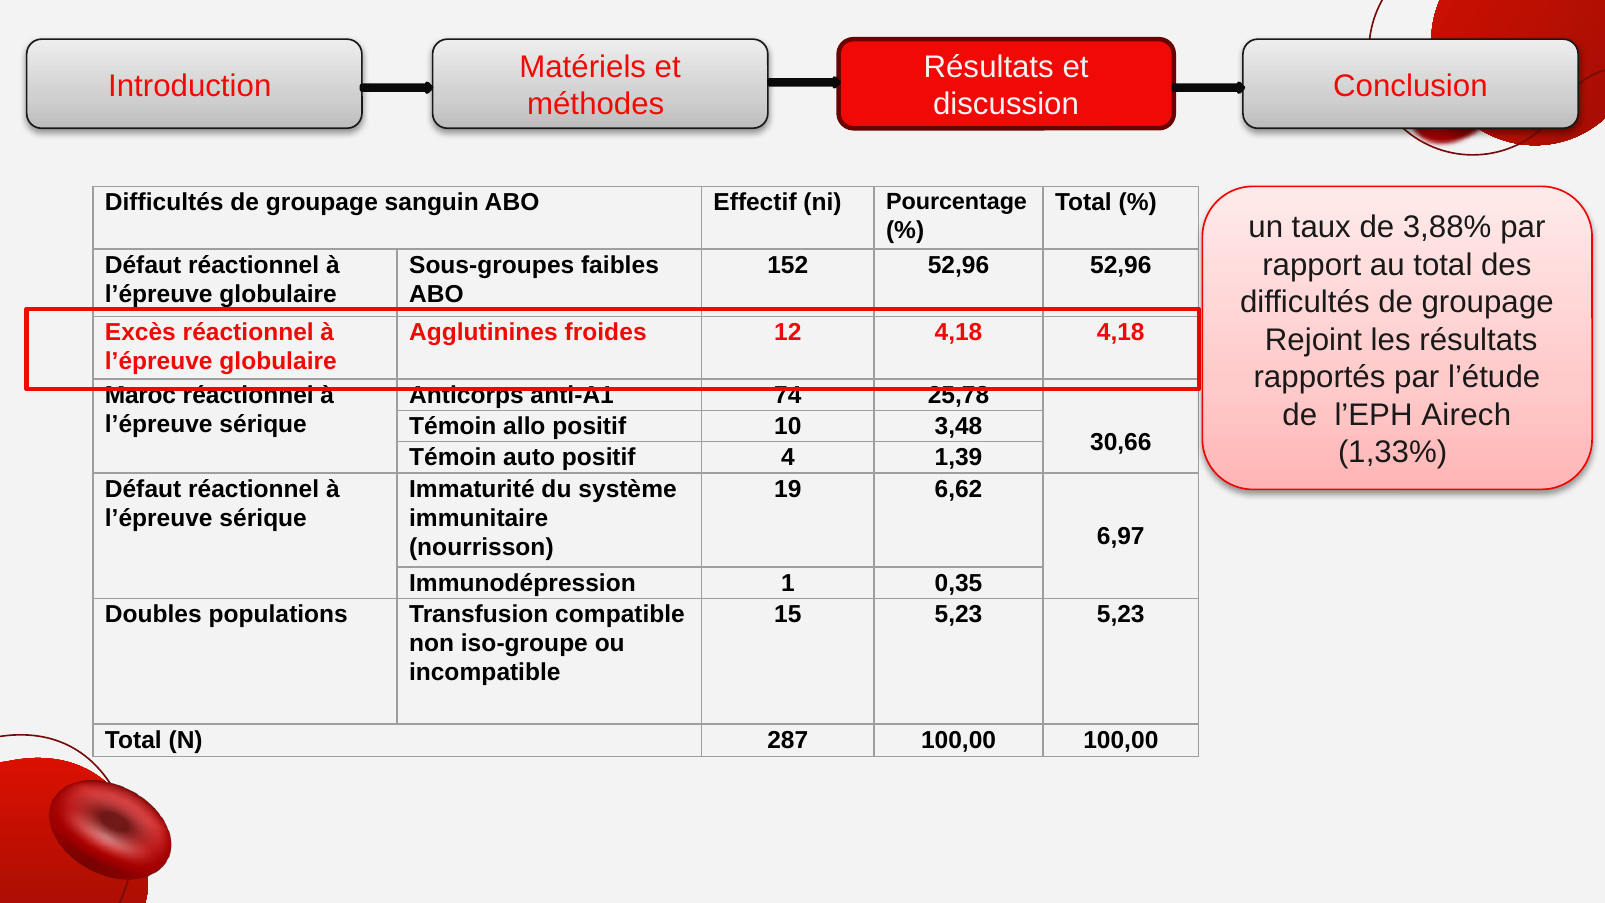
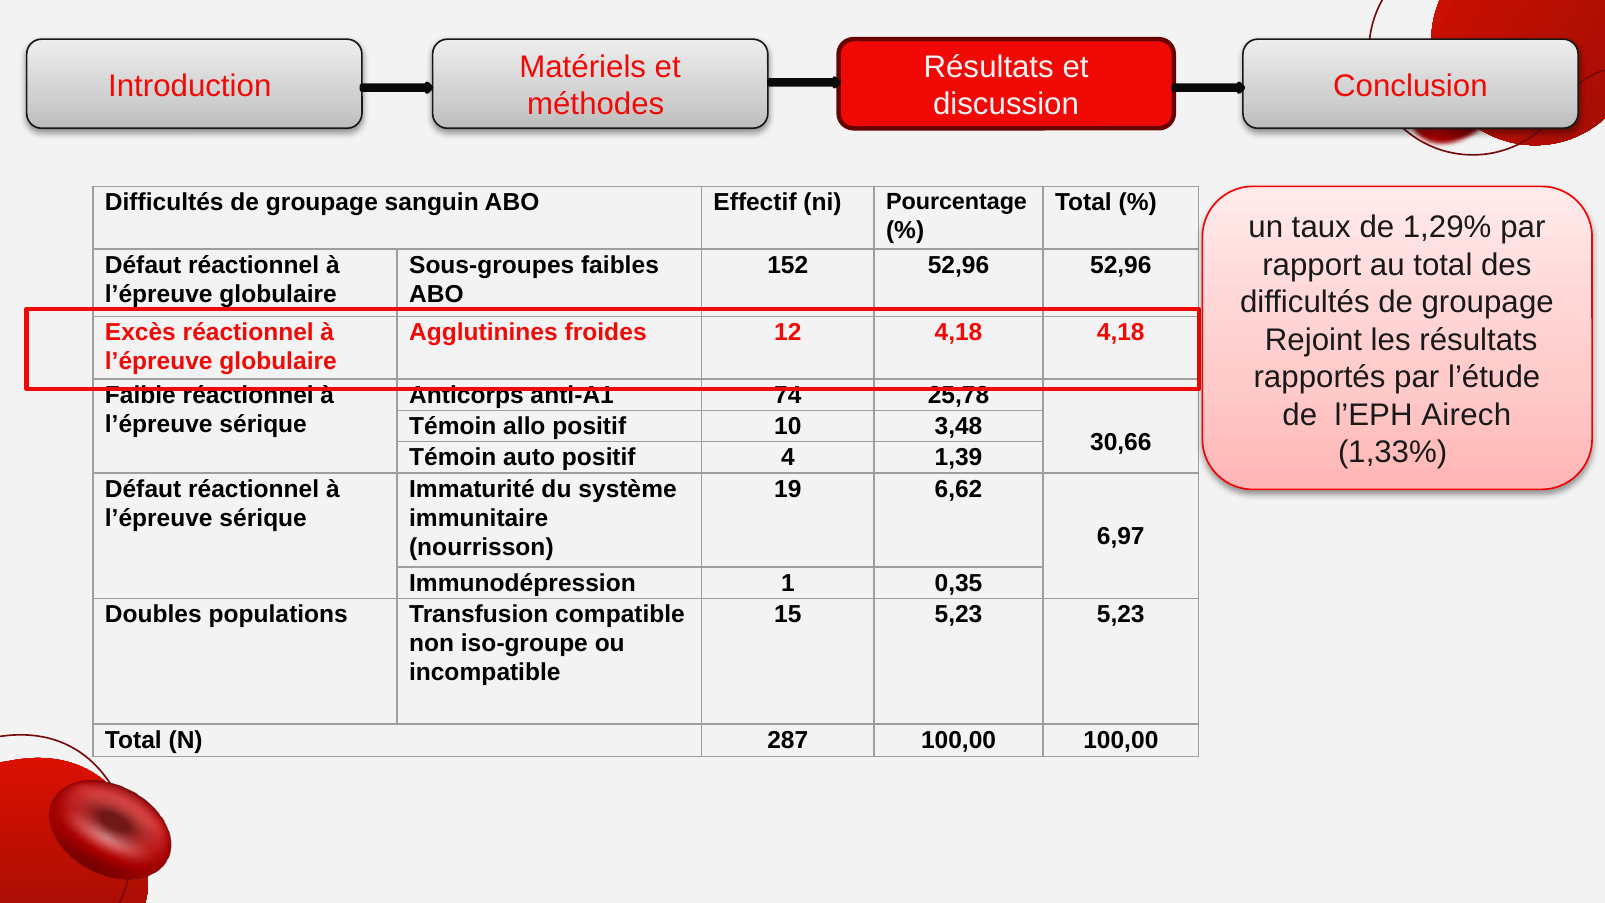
3,88%: 3,88% -> 1,29% (1447, 228)
Maroc: Maroc -> Faible (140, 395)
